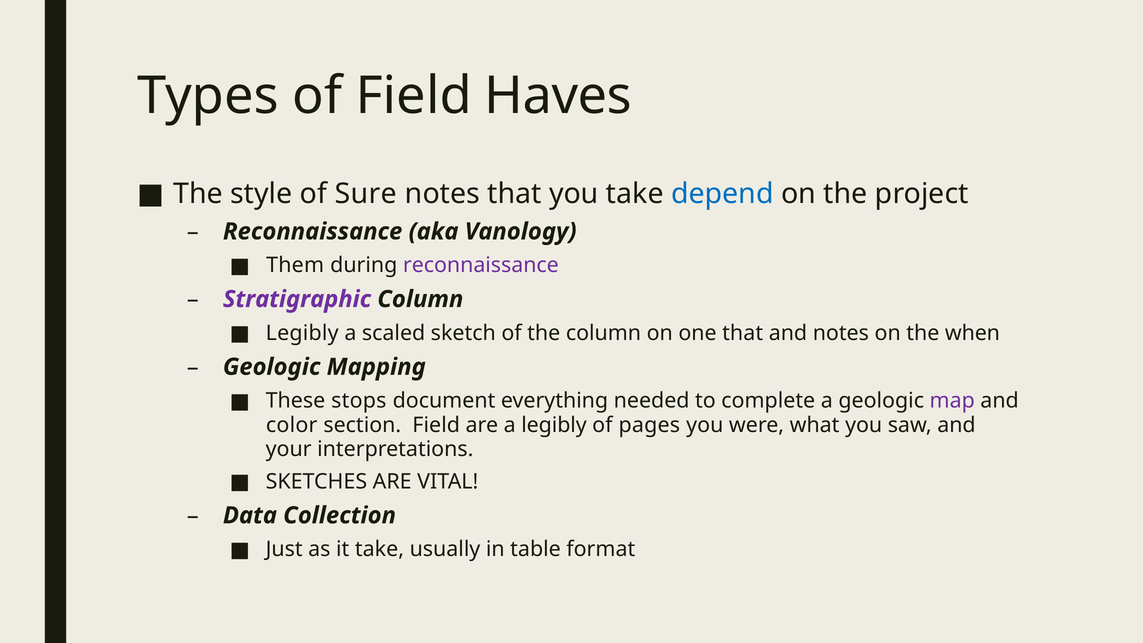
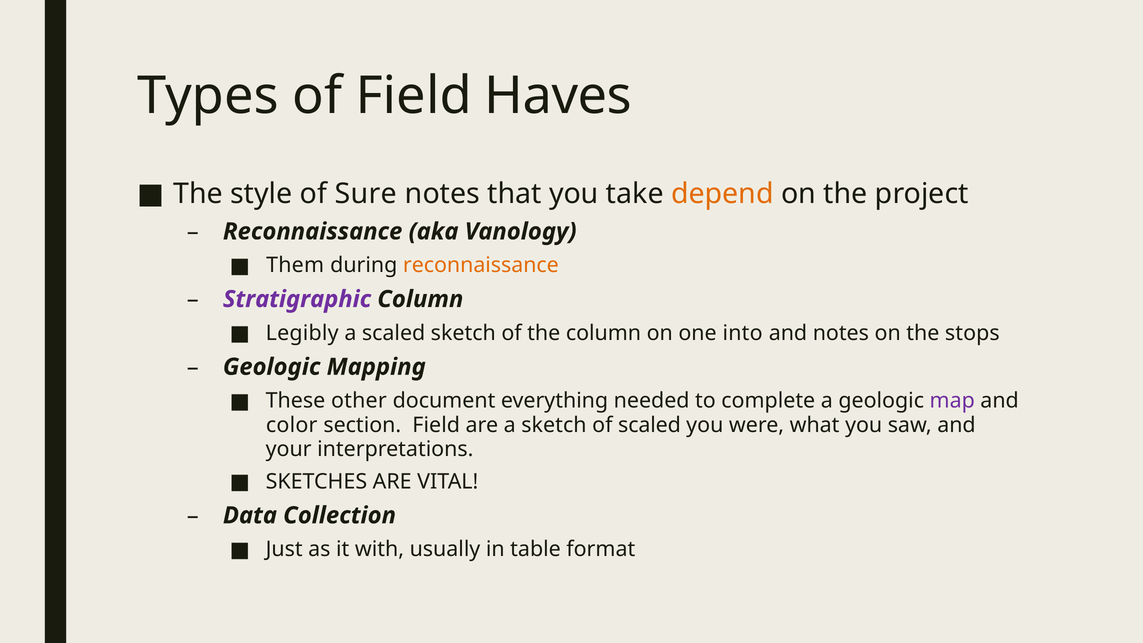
depend colour: blue -> orange (722, 194)
reconnaissance colour: purple -> orange (481, 265)
one that: that -> into (743, 333)
when: when -> stops (972, 333)
stops: stops -> other (359, 401)
a legibly: legibly -> sketch (554, 425)
of pages: pages -> scaled (649, 425)
it take: take -> with (379, 549)
